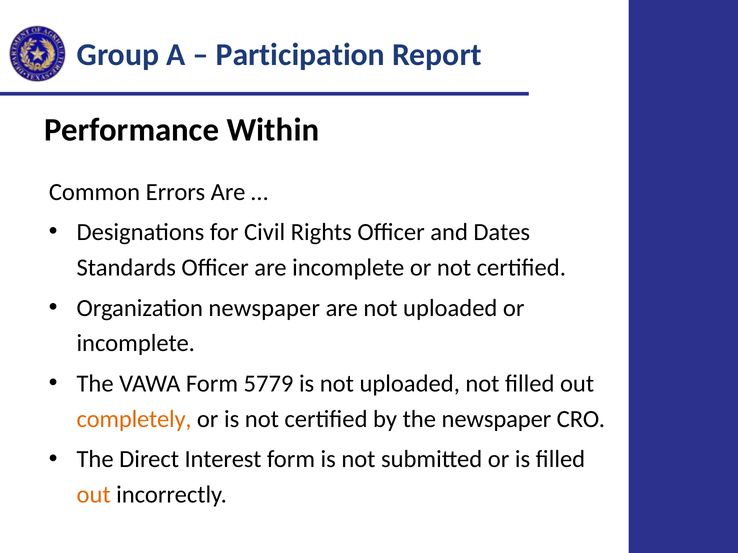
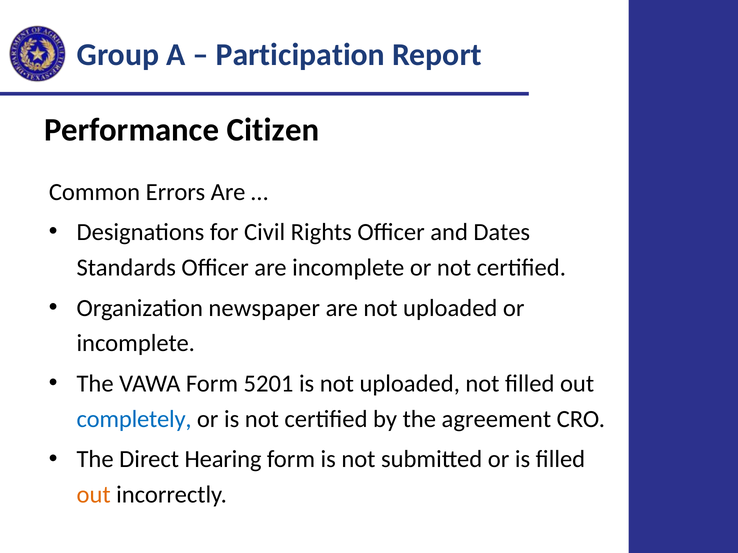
Within: Within -> Citizen (273, 130)
5779: 5779 -> 5201 (269, 384)
completely colour: orange -> blue (134, 419)
the newspaper: newspaper -> agreement (496, 419)
Interest: Interest -> Hearing (223, 460)
